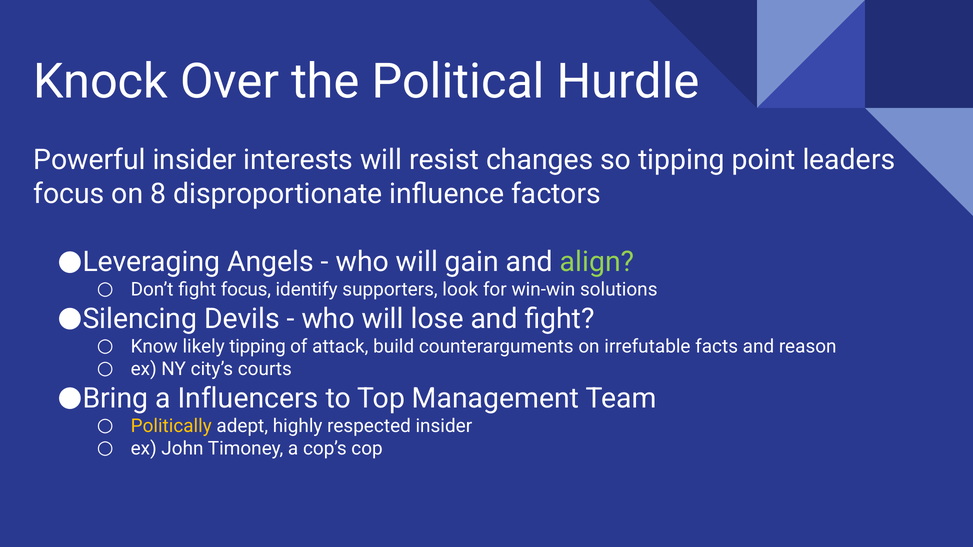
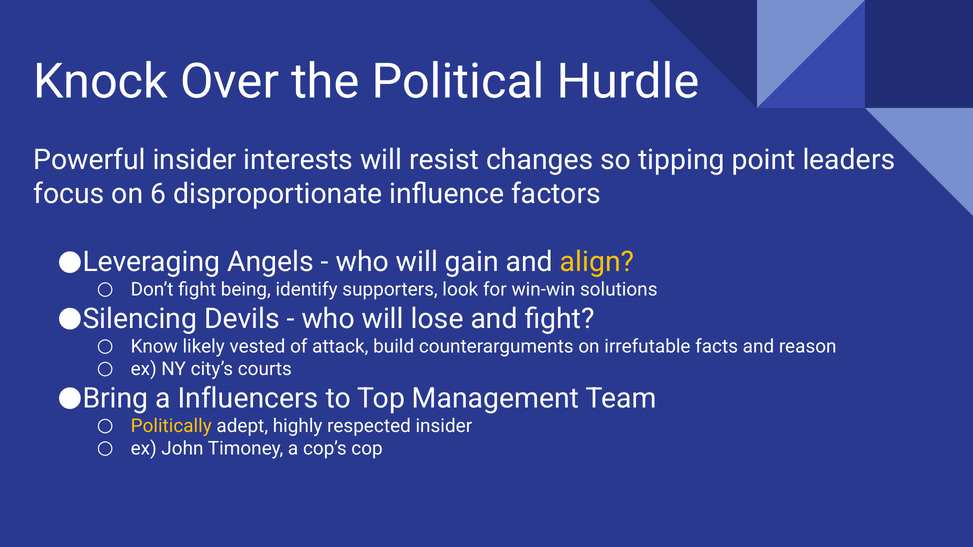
8: 8 -> 6 (158, 194)
align colour: light green -> yellow (597, 262)
fight focus: focus -> being (246, 290)
likely tipping: tipping -> vested (257, 347)
